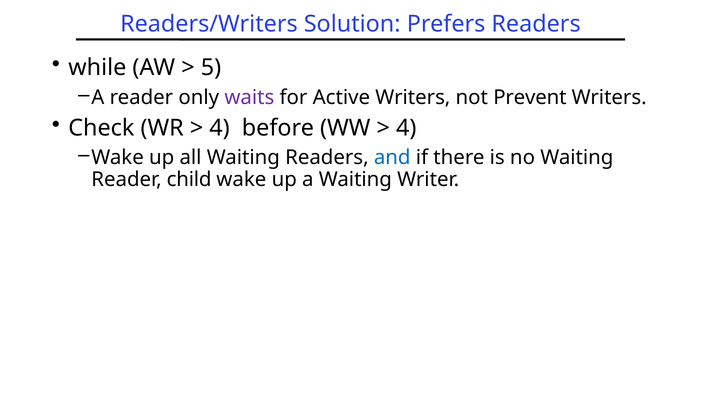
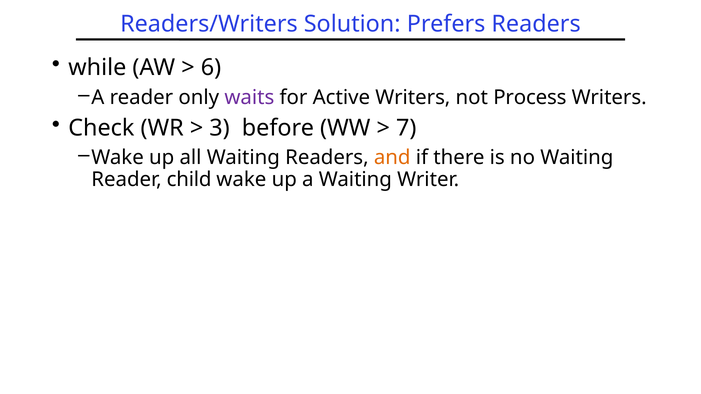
5: 5 -> 6 (211, 68)
Prevent: Prevent -> Process (530, 97)
4: 4 -> 3 (220, 128)
4: 4 -> 7 (406, 128)
and colour: blue -> orange (392, 158)
